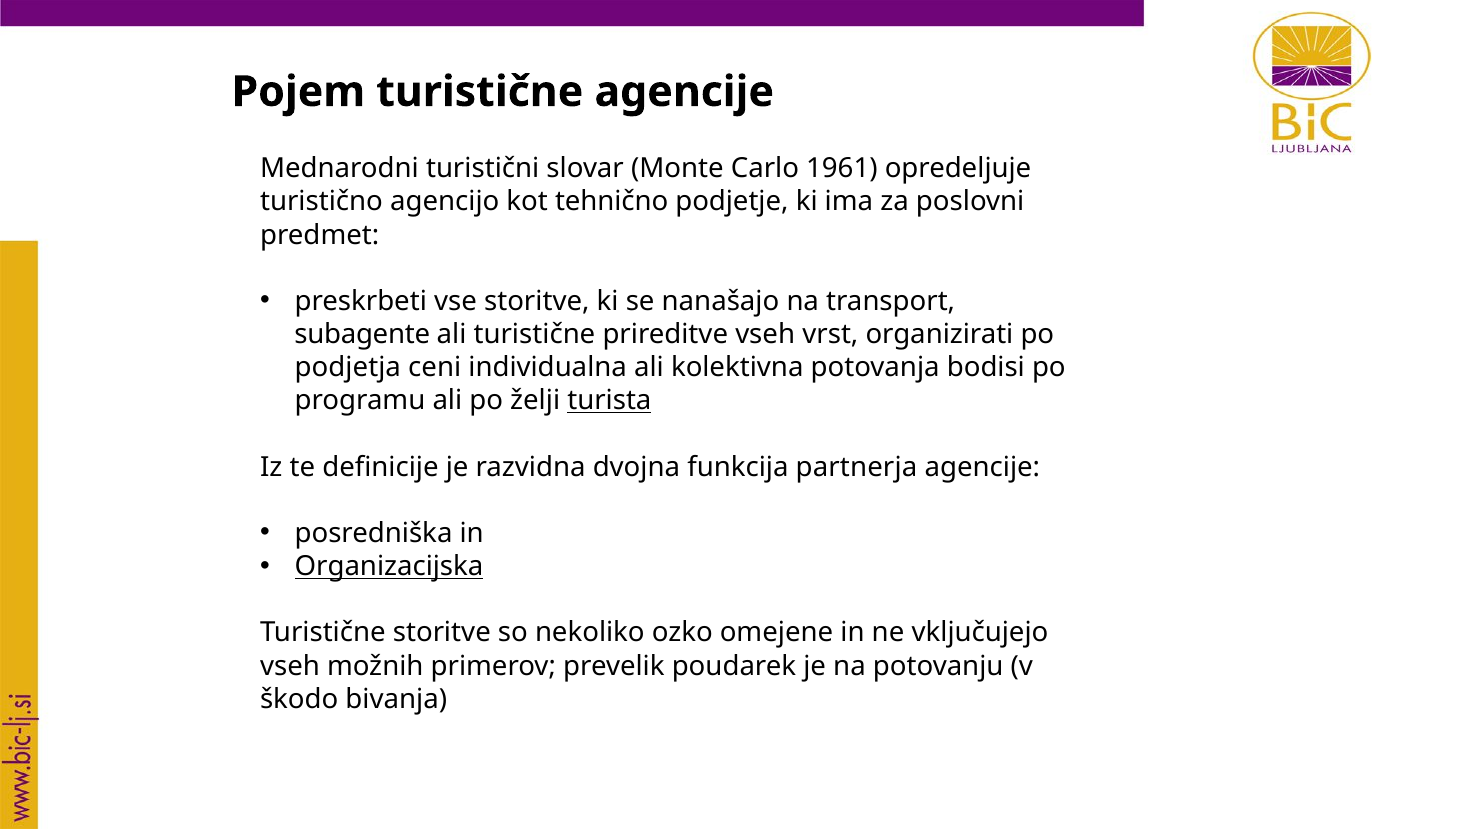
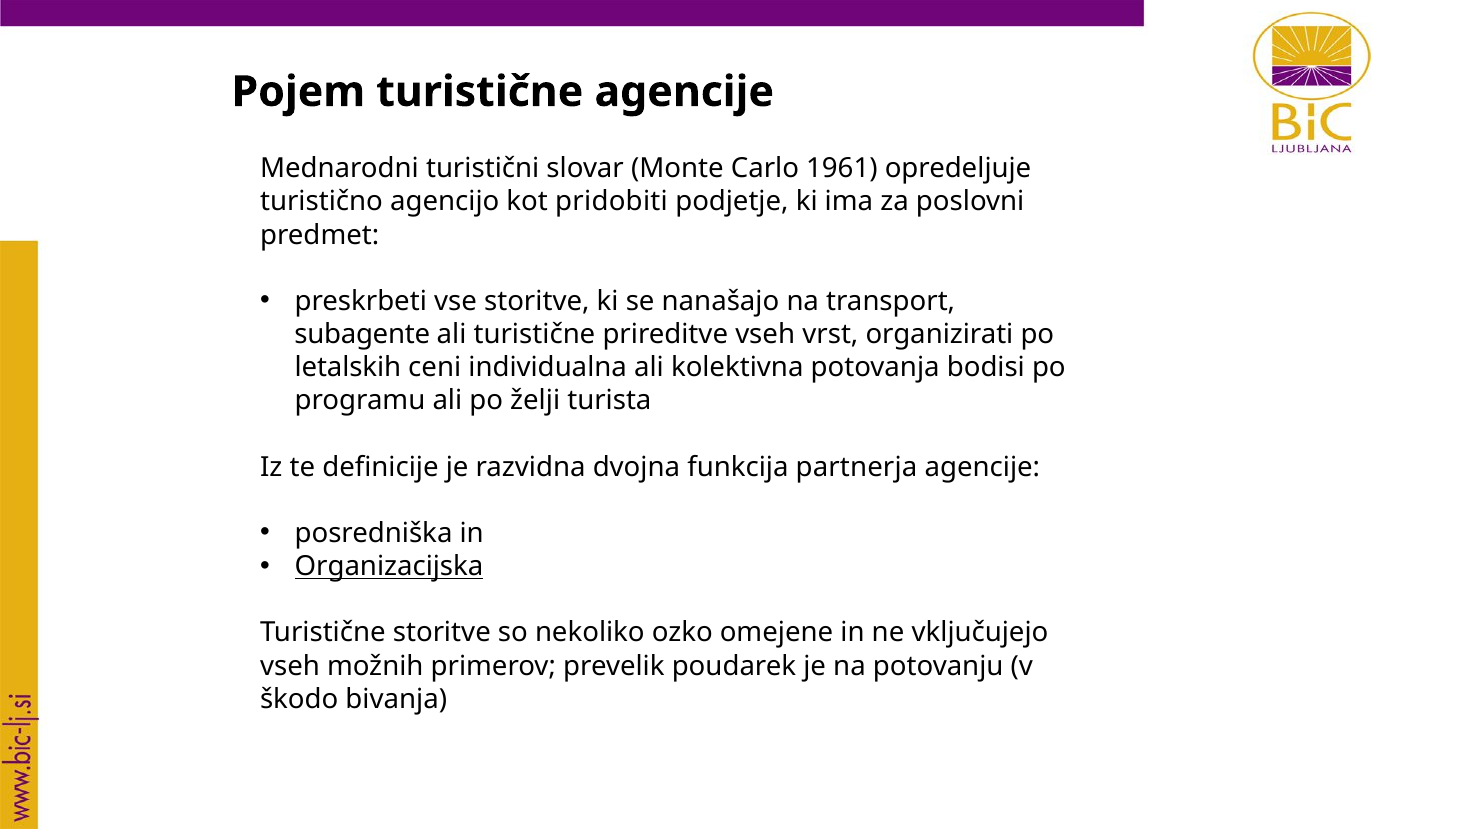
tehnično: tehnično -> pridobiti (611, 202)
podjetja: podjetja -> letalskih (348, 367)
turista underline: present -> none (609, 400)
